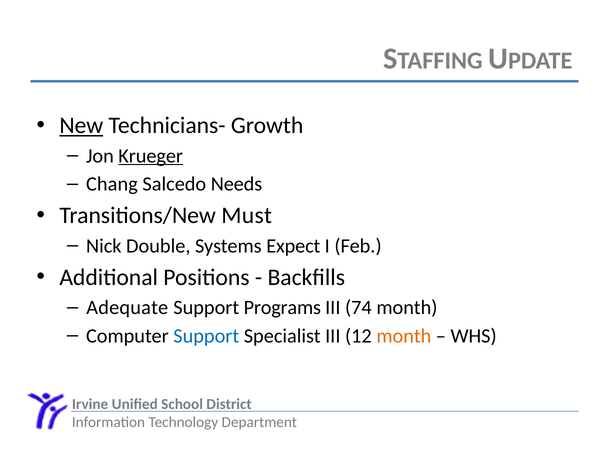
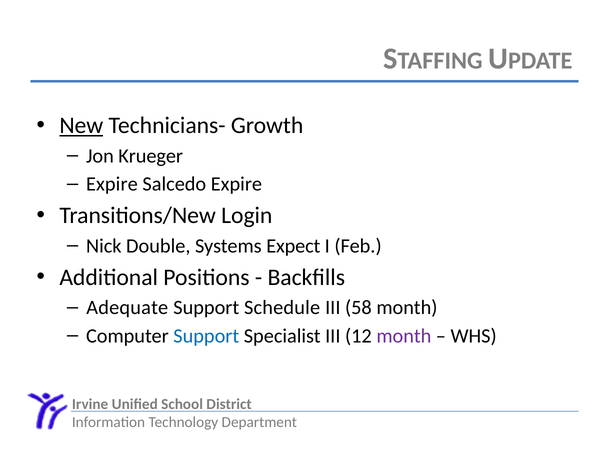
Krueger underline: present -> none (151, 156)
Chang: Chang -> Expire (112, 184)
Salcedo Needs: Needs -> Expire (236, 184)
Must: Must -> Login (247, 215)
Programs: Programs -> Schedule (282, 307)
74: 74 -> 58 (358, 307)
month colour: orange -> purple (404, 336)
